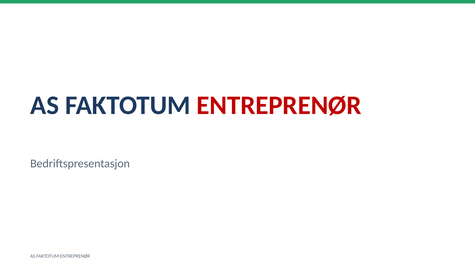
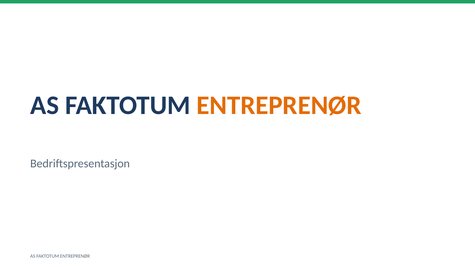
ENTREPRENØR colour: red -> orange (279, 105)
